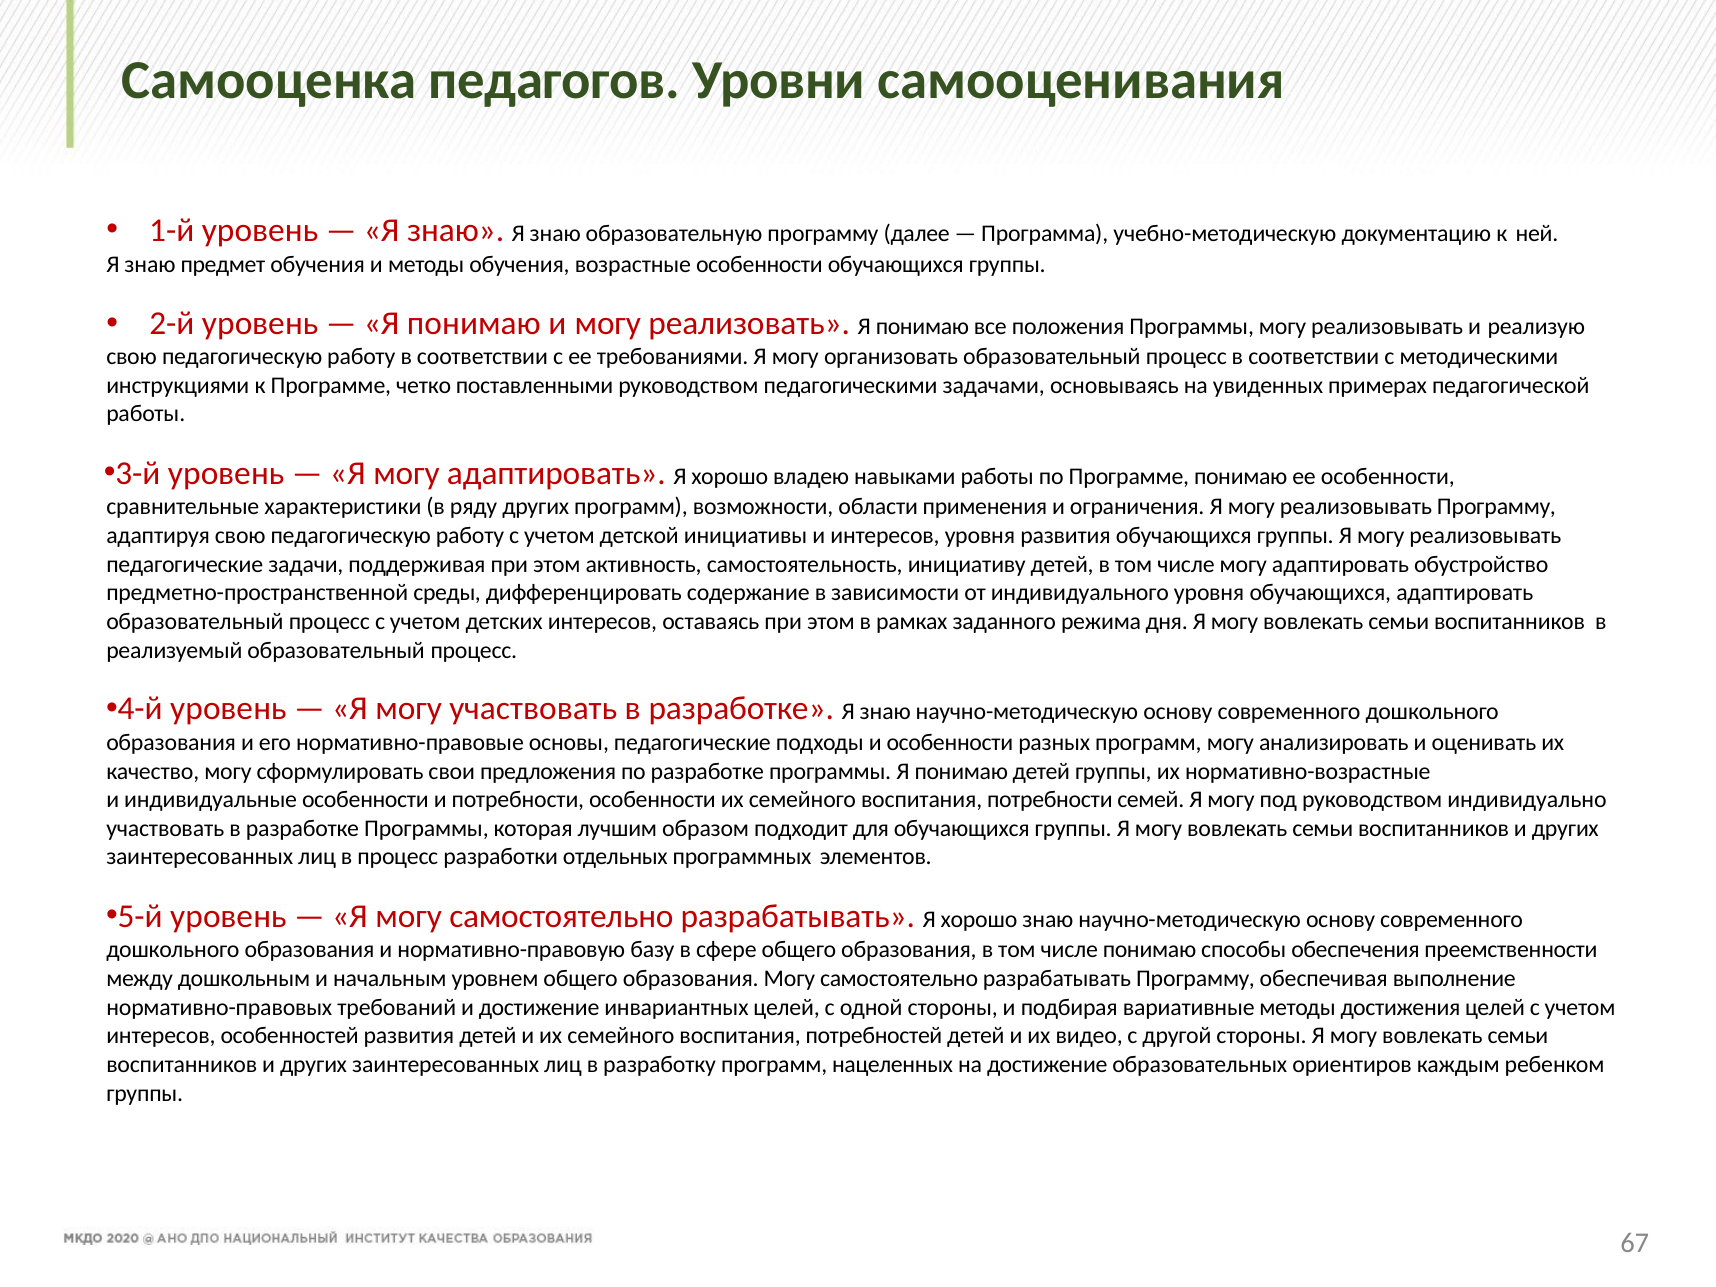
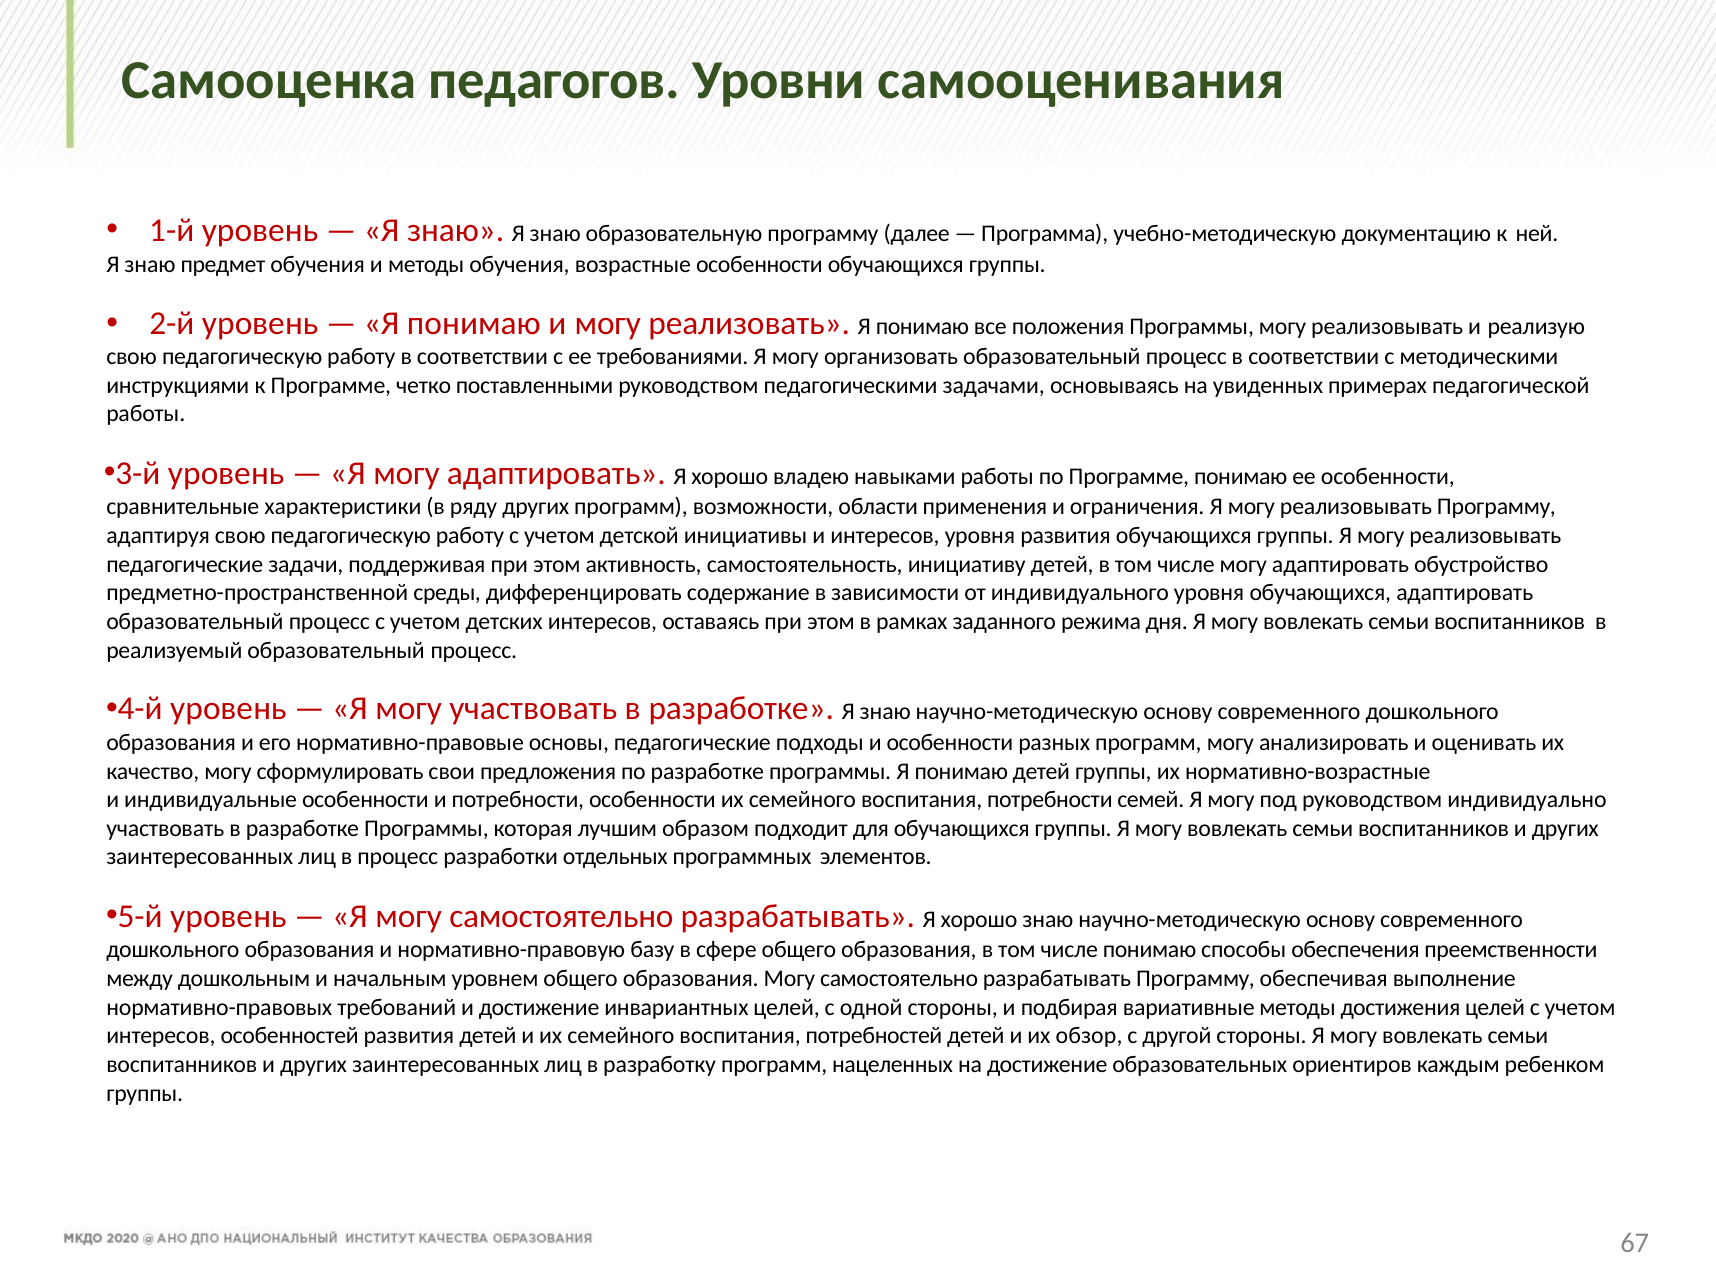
видео: видео -> обзор (1089, 1036)
